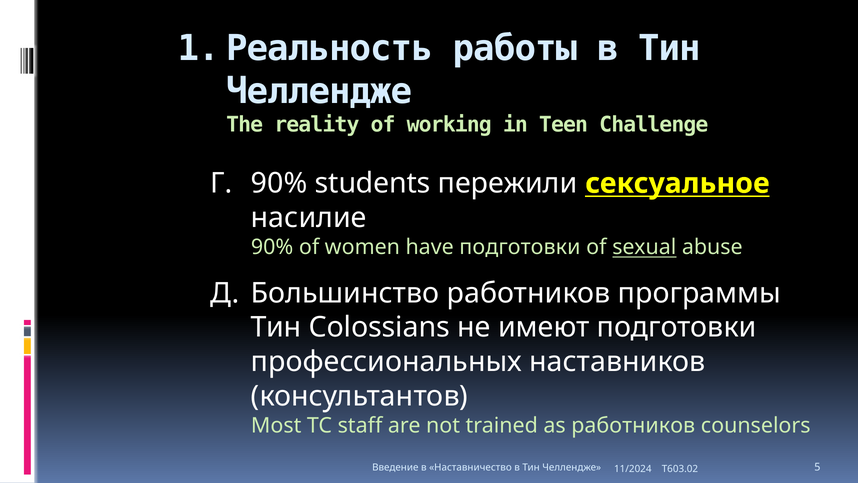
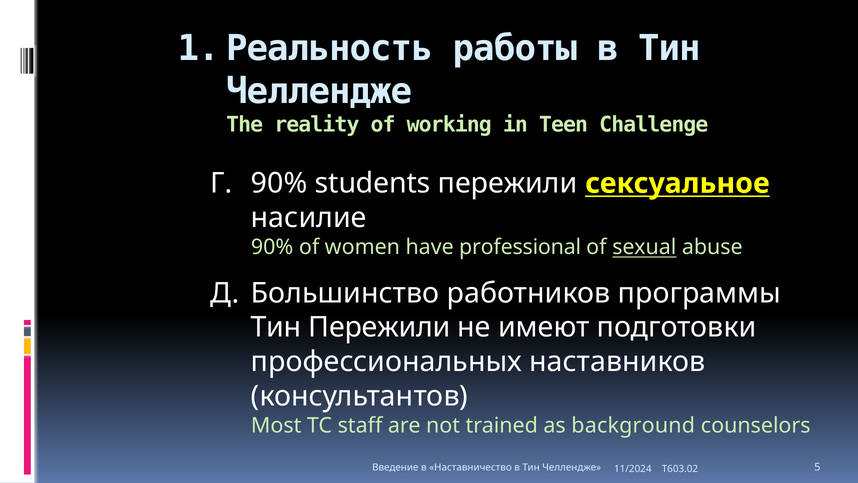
have подготовки: подготовки -> professional (520, 247)
Тин Colossians: Colossians -> Пережили (379, 327)
as работников: работников -> background (633, 425)
